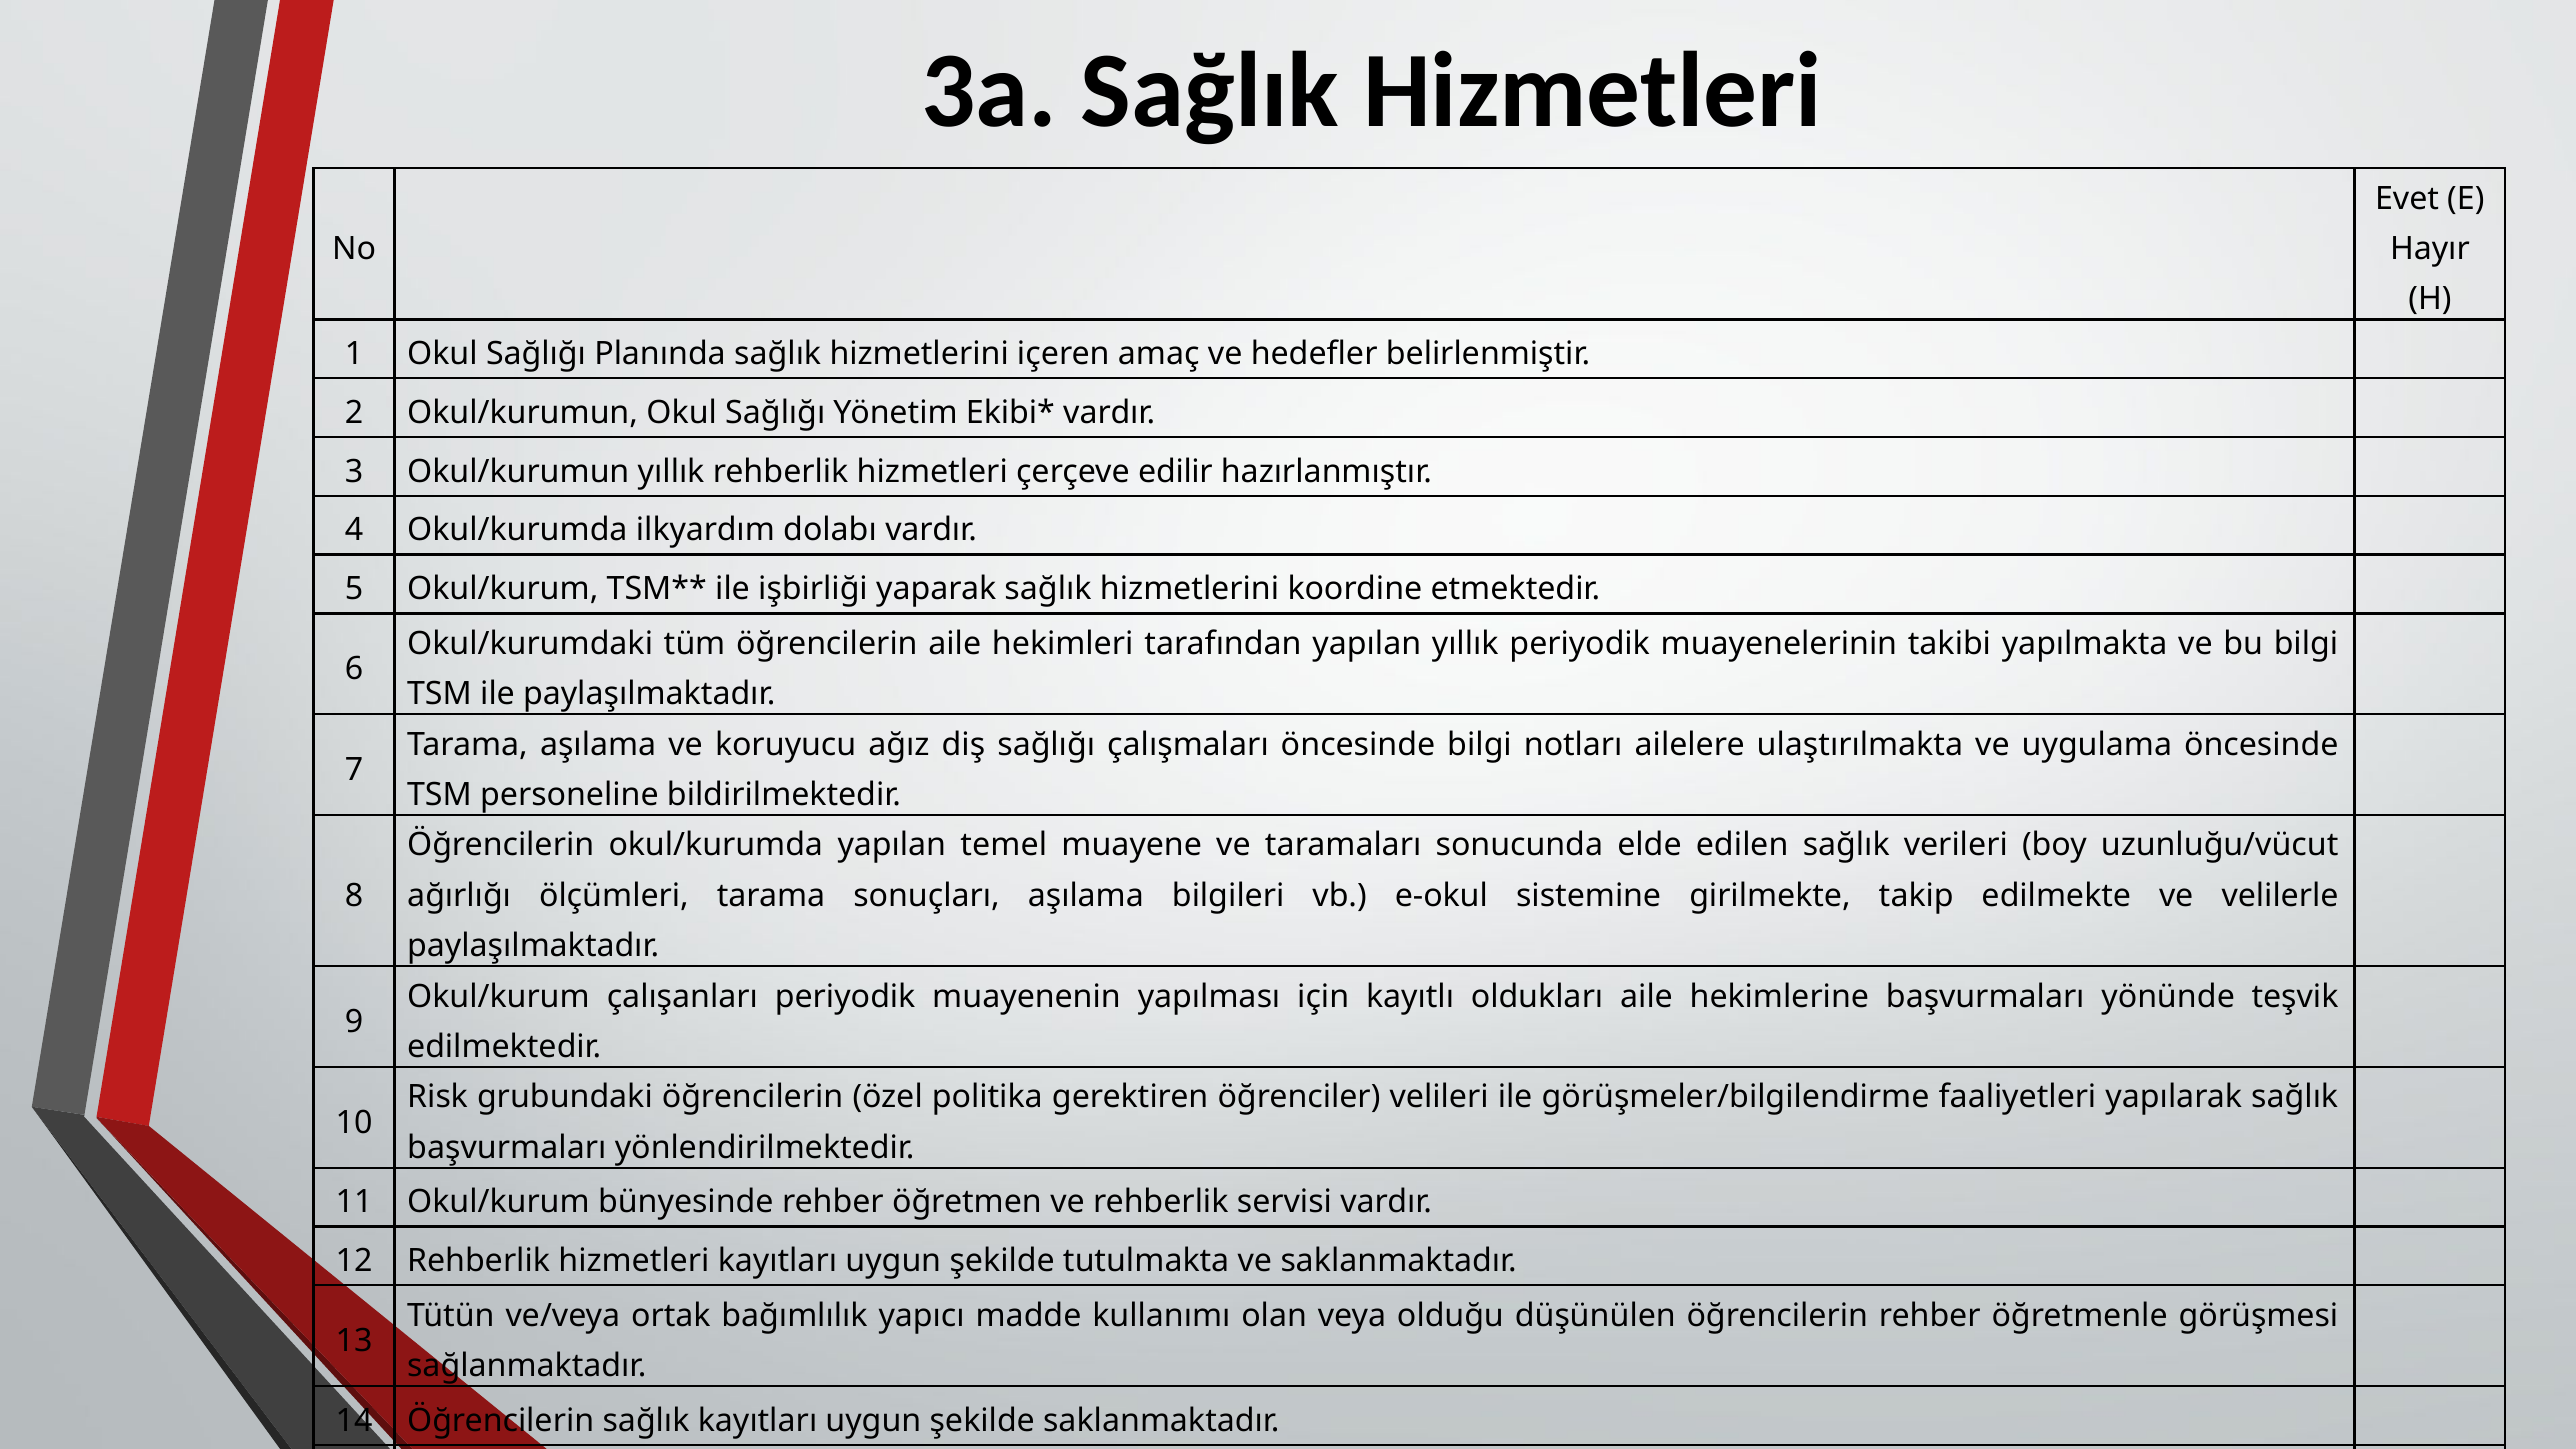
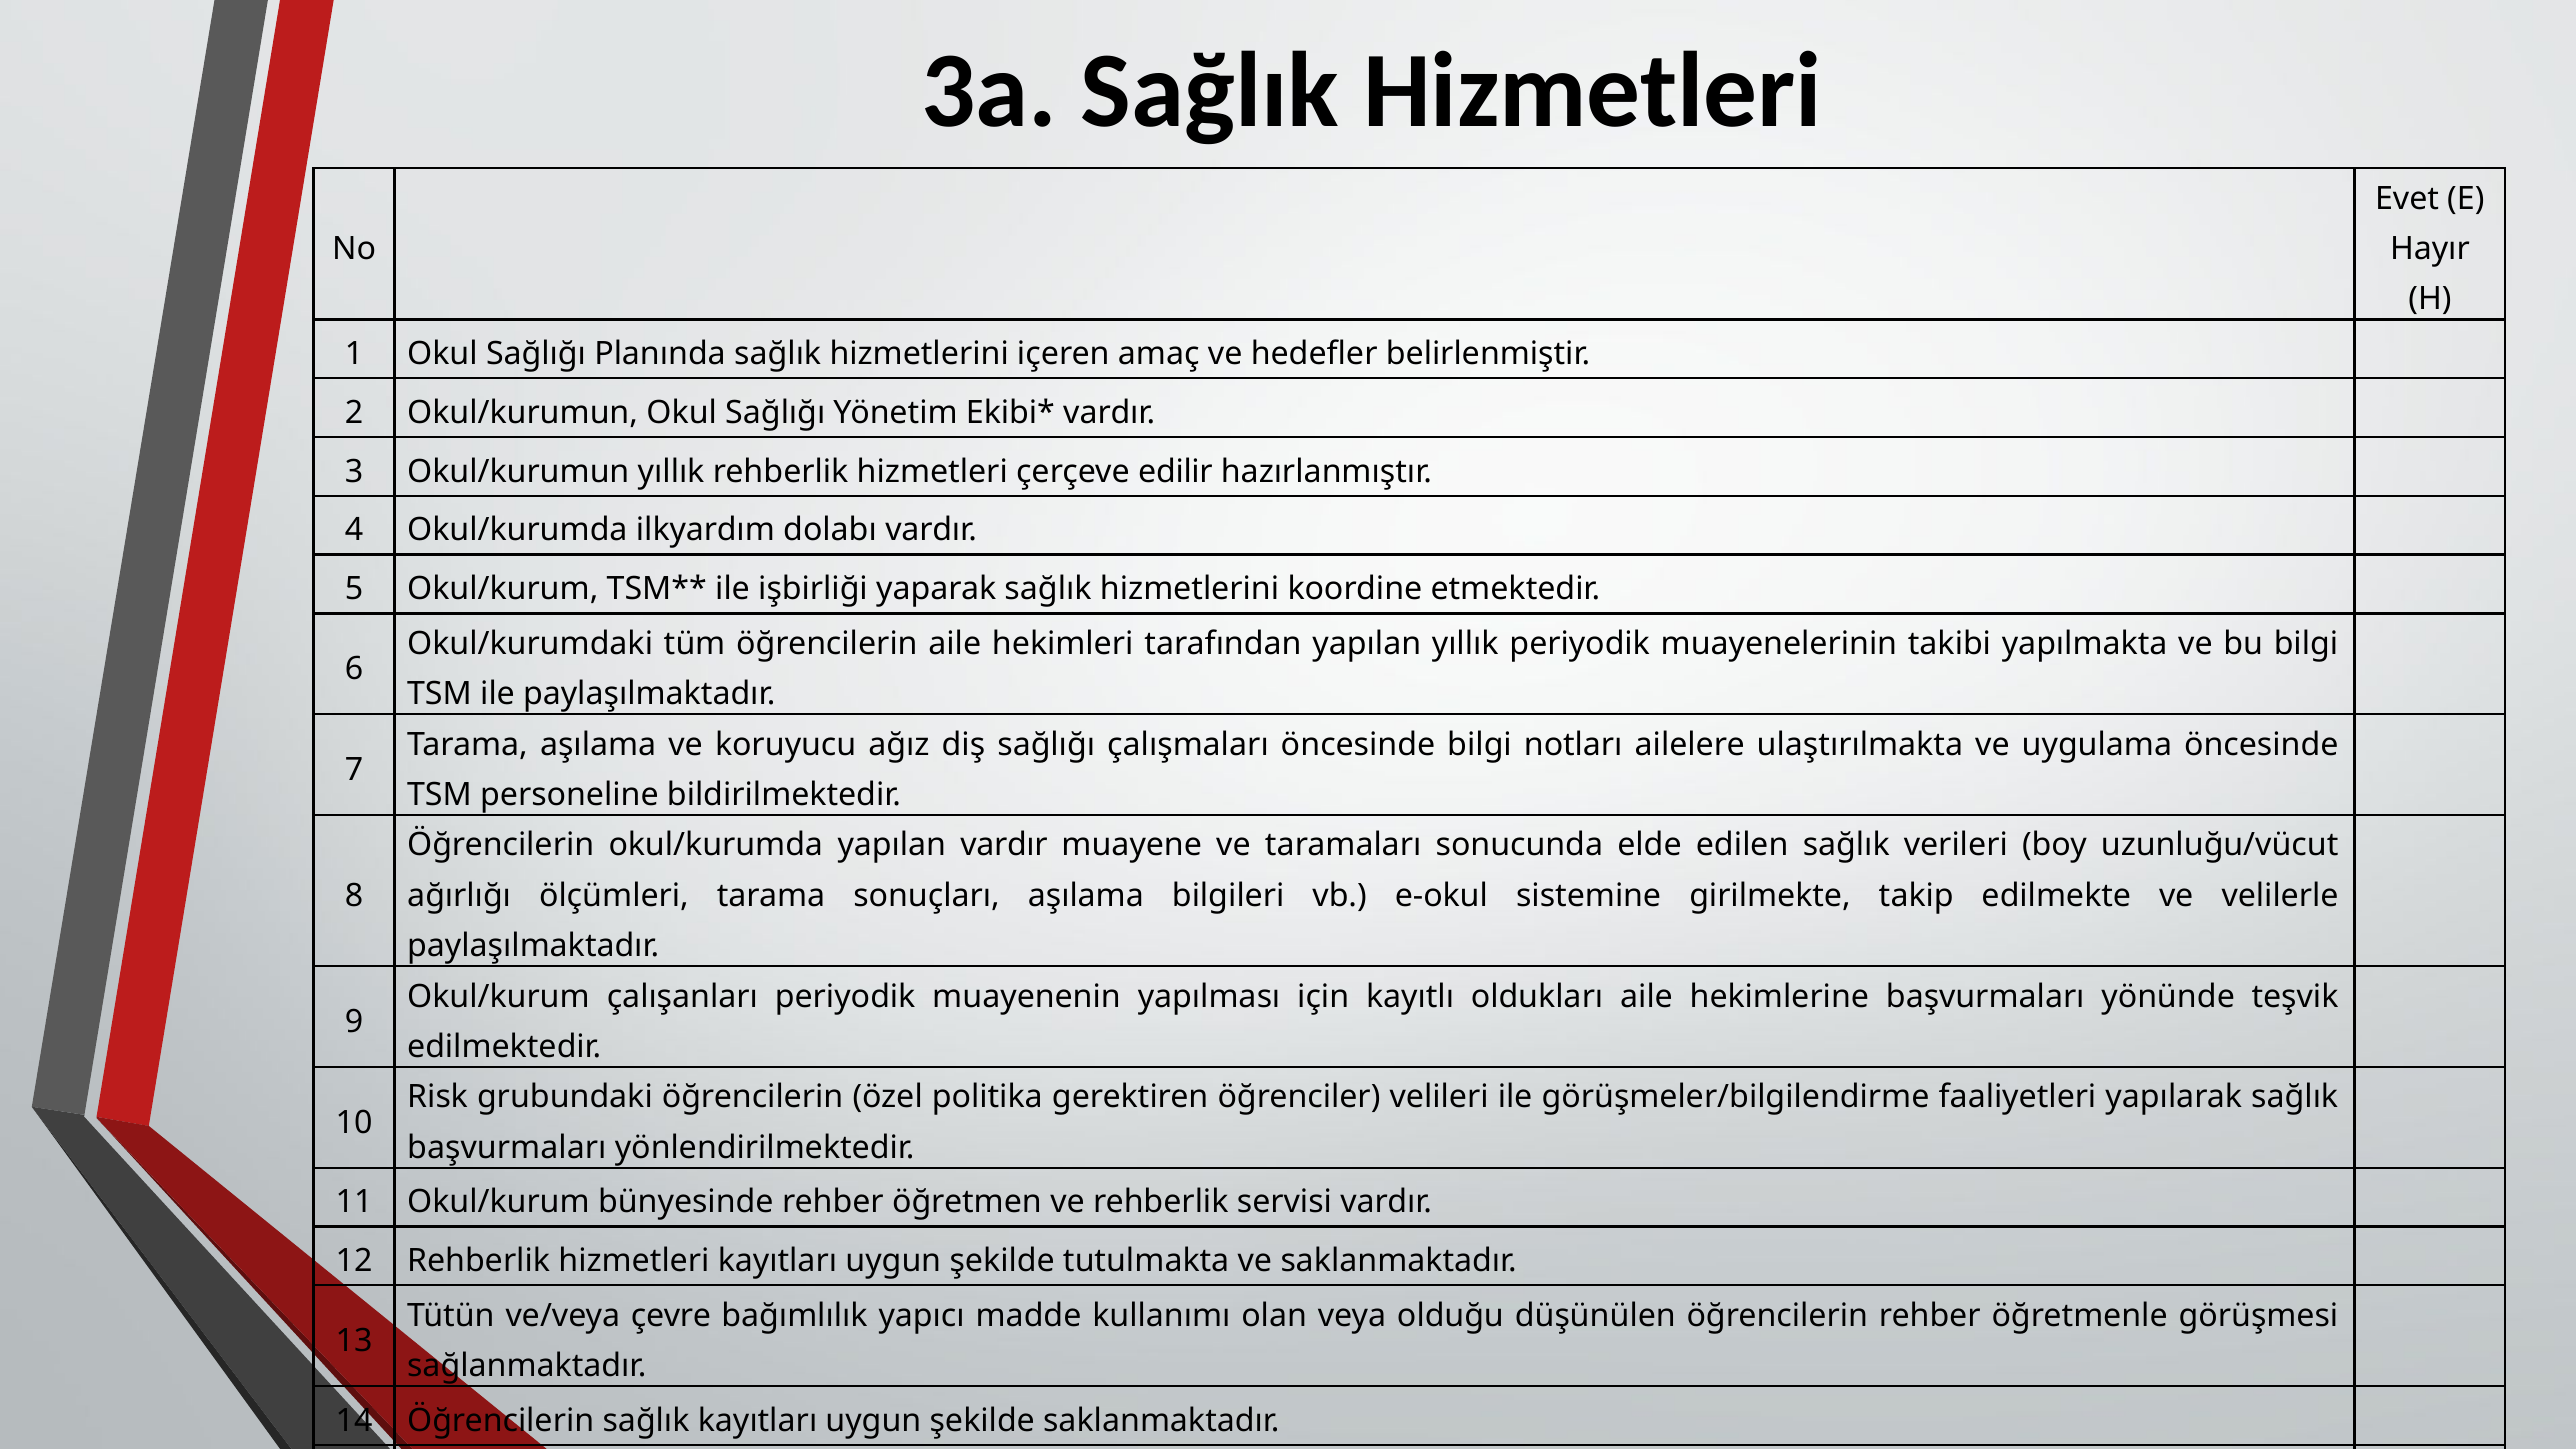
yapılan temel: temel -> vardır (1004, 845)
ortak: ortak -> çevre (671, 1316)
